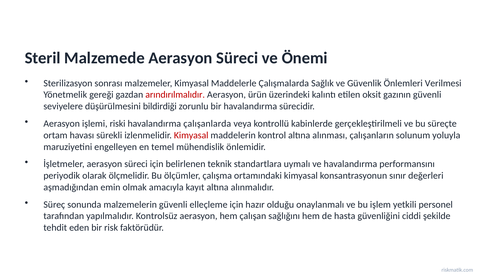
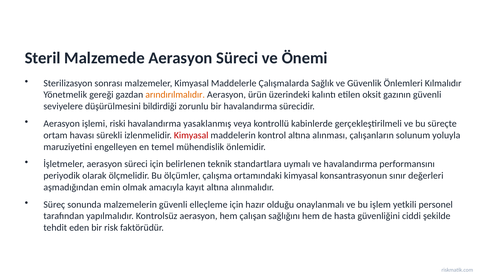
Verilmesi: Verilmesi -> Kılmalıdır (443, 83)
arındırılmalıdır colour: red -> orange (175, 95)
çalışanlarda: çalışanlarda -> yasaklanmış (207, 124)
